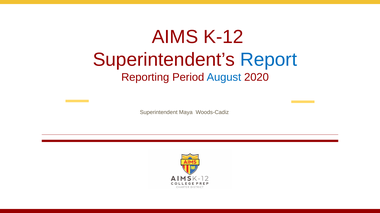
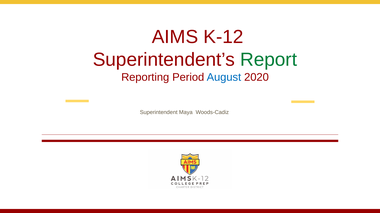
Report colour: blue -> green (269, 60)
